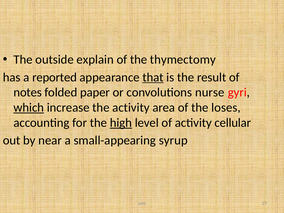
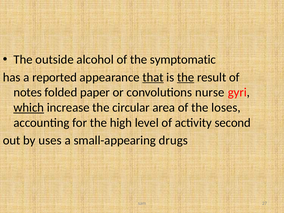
explain: explain -> alcohol (95, 60)
thymectomy: thymectomy -> symptomatic (183, 60)
the underline: none -> present (186, 77)
the activity: activity -> circular (131, 108)
high underline: present -> none (121, 123)
cellular: cellular -> second (233, 123)
near: near -> uses (50, 140)
syrup: syrup -> drugs (173, 140)
